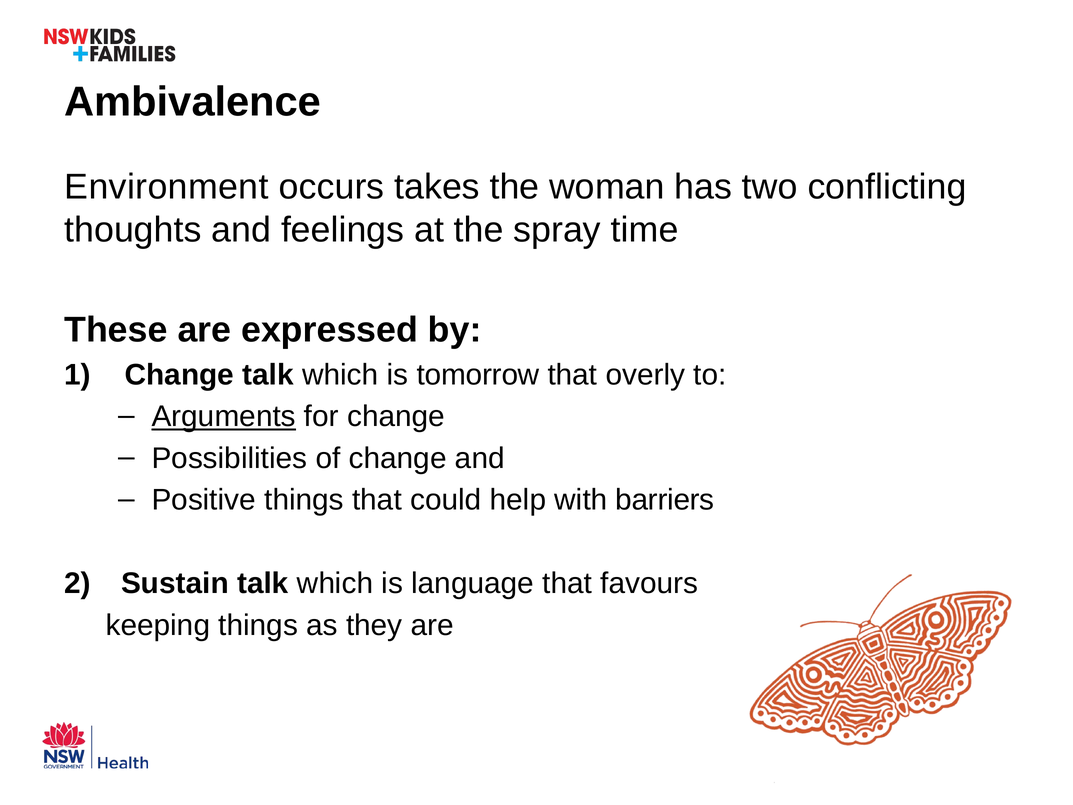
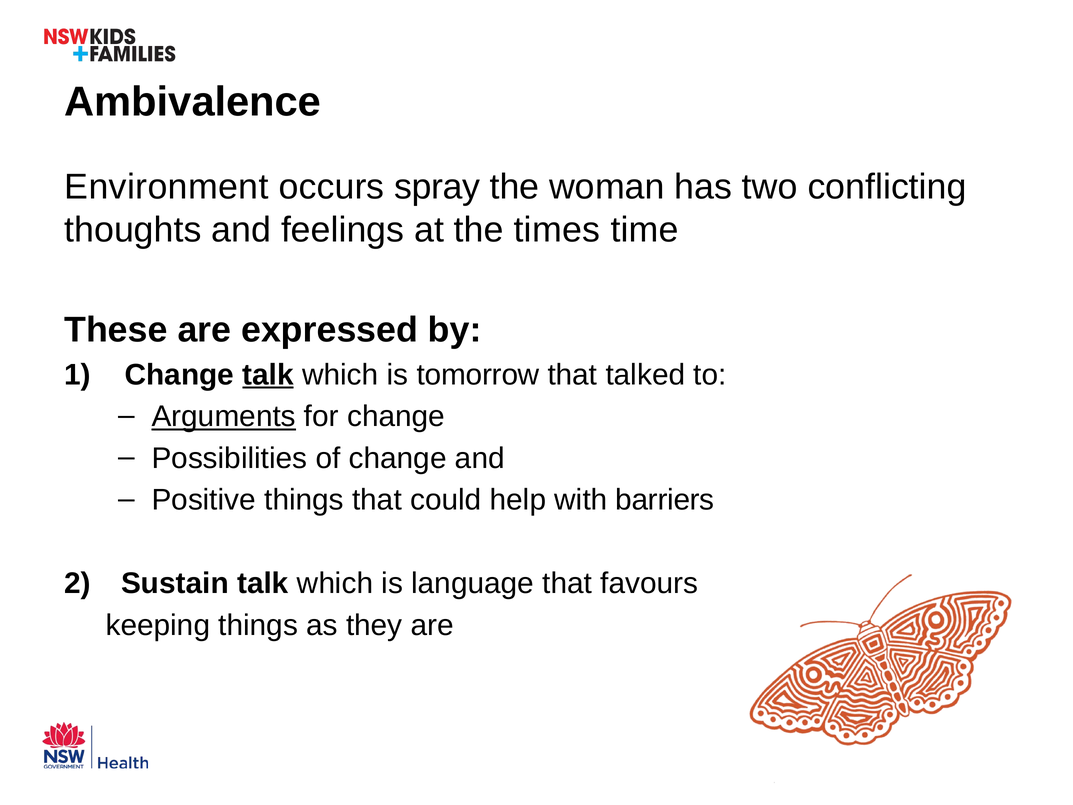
takes: takes -> spray (437, 187)
spray: spray -> times (557, 230)
talk underline: none -> present (268, 375)
overly: overly -> talked (645, 375)
